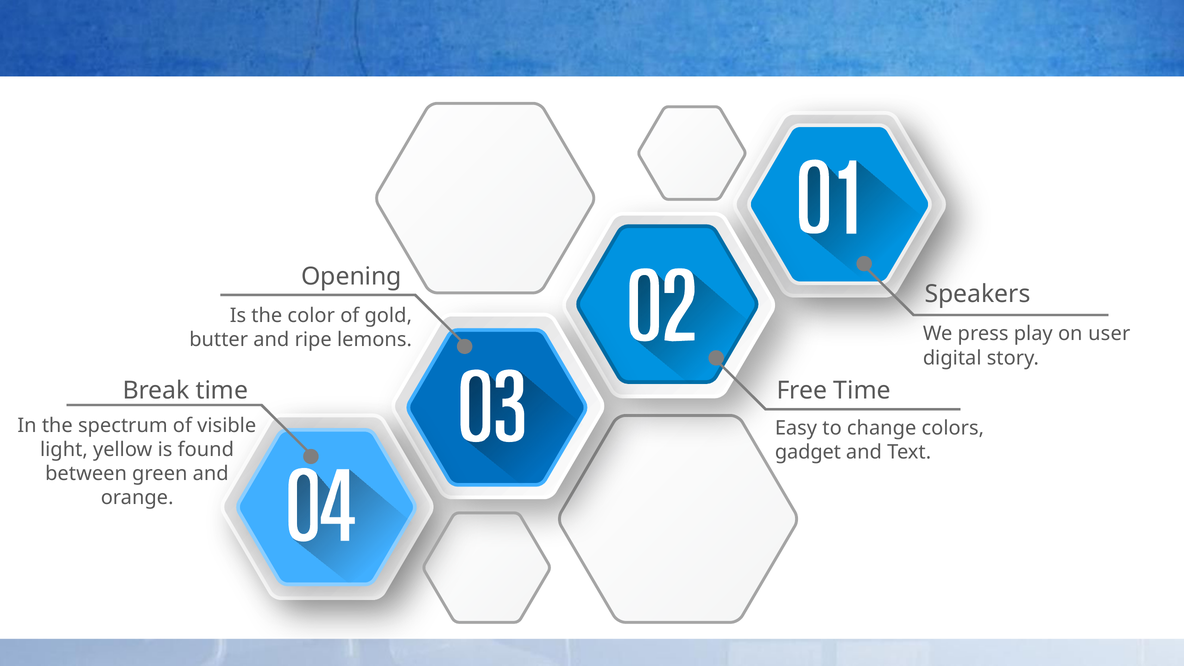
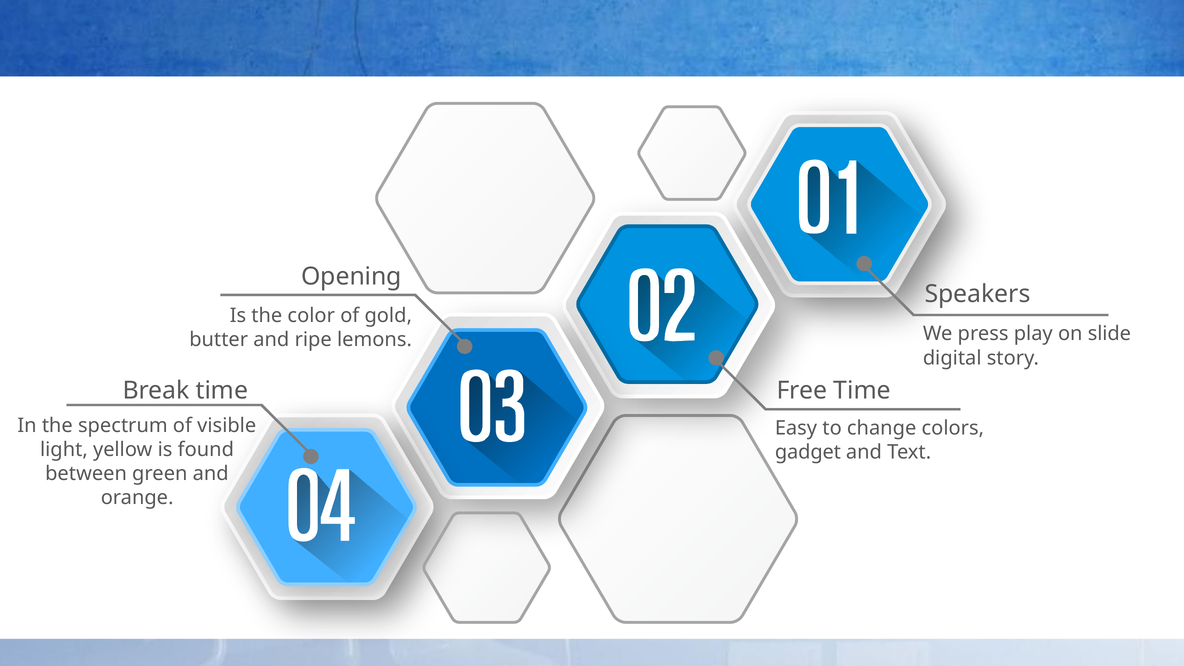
user: user -> slide (1109, 334)
